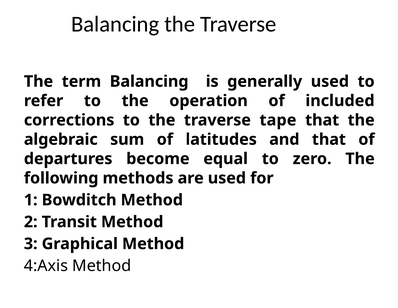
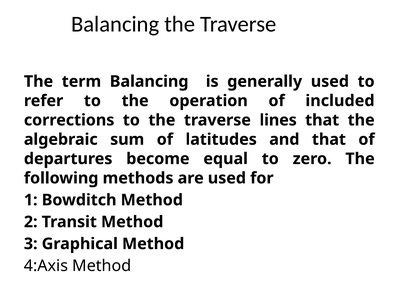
tape: tape -> lines (278, 120)
